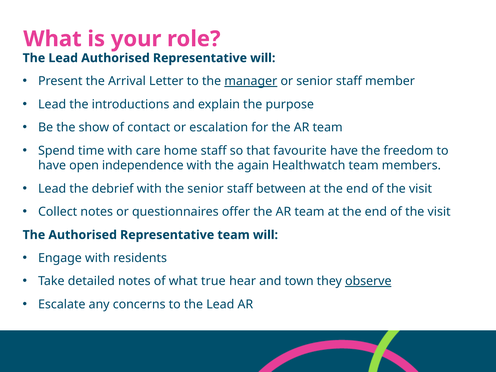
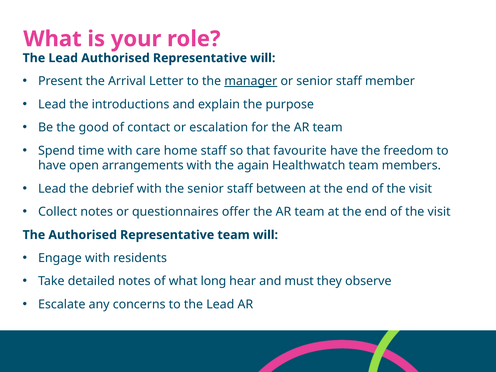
show: show -> good (94, 127)
independence: independence -> arrangements (143, 166)
true: true -> long (213, 281)
town: town -> must (299, 281)
observe underline: present -> none (368, 281)
